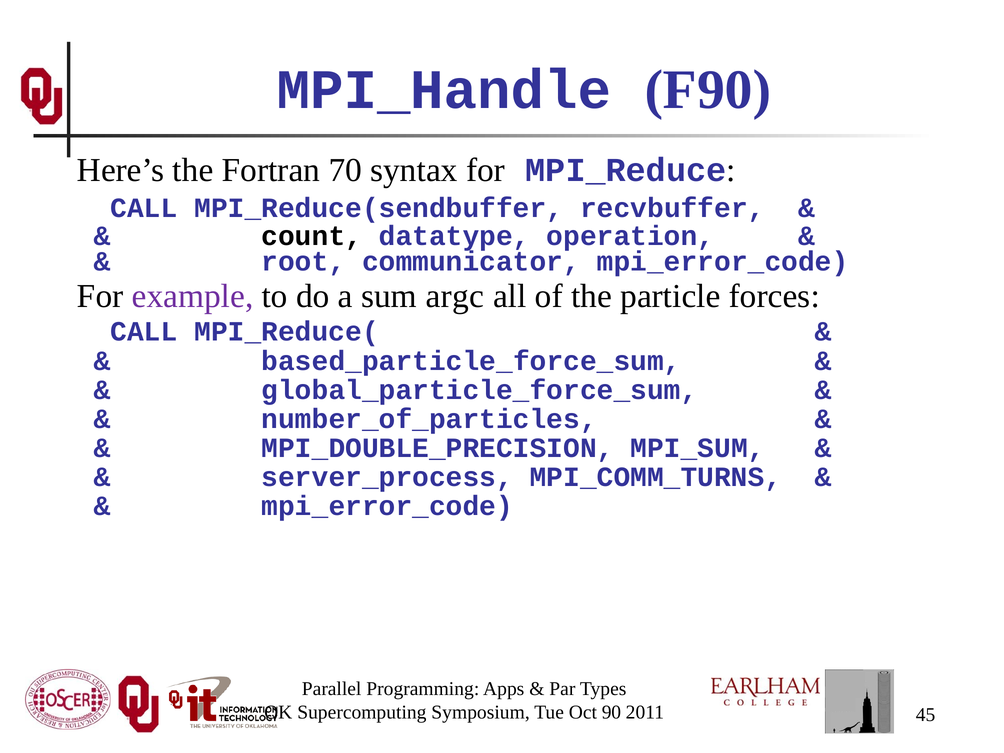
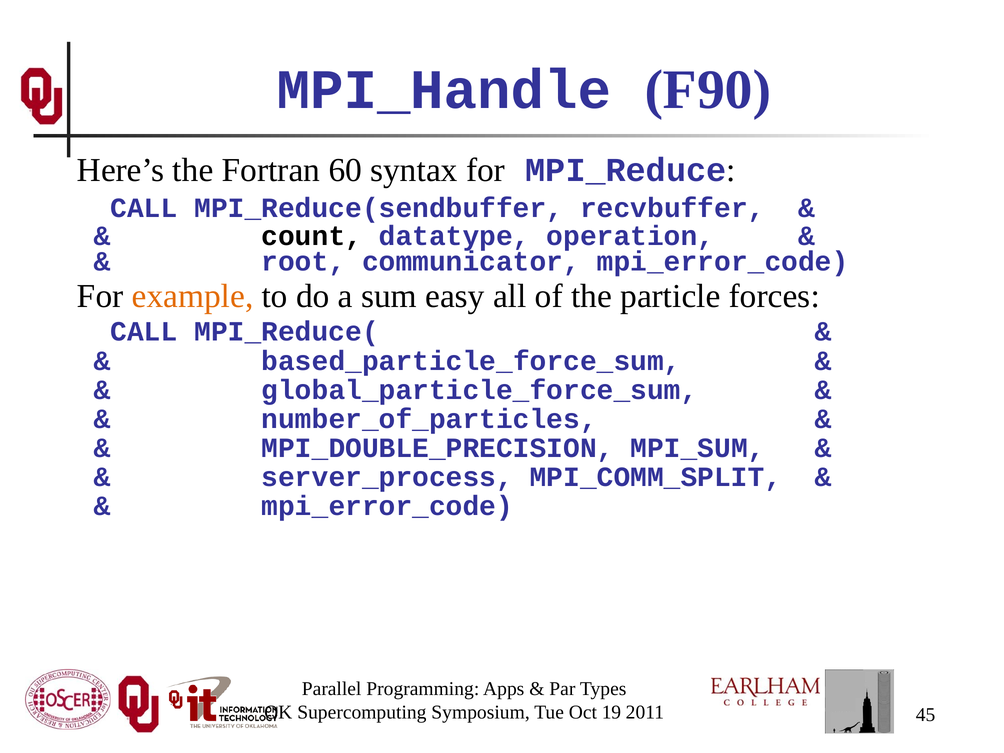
70: 70 -> 60 (345, 170)
example colour: purple -> orange (193, 296)
argc: argc -> easy (455, 296)
MPI_COMM_TURNS: MPI_COMM_TURNS -> MPI_COMM_SPLIT (655, 477)
90: 90 -> 19 (611, 712)
